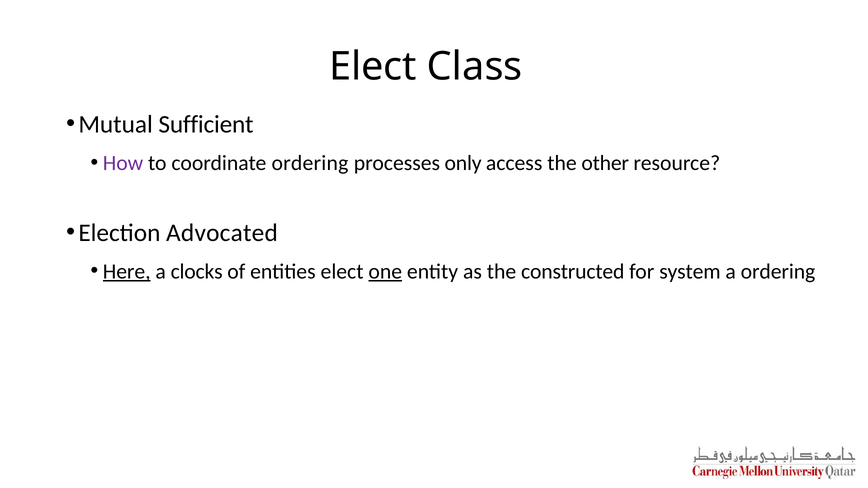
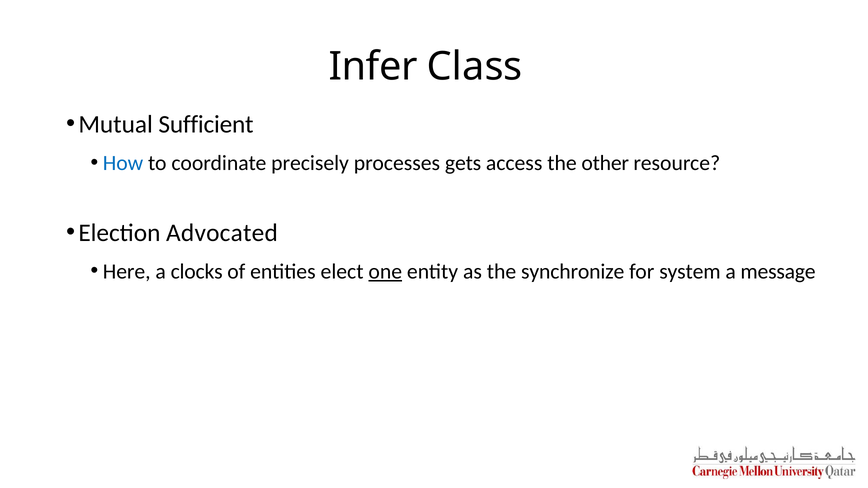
Elect: Elect -> Infer (373, 66)
How colour: purple -> blue (123, 163)
coordinate ordering: ordering -> precisely (310, 163)
only: only -> gets (463, 163)
Here underline: present -> none (127, 272)
constructed: constructed -> synchronize (573, 272)
a ordering: ordering -> message (778, 272)
